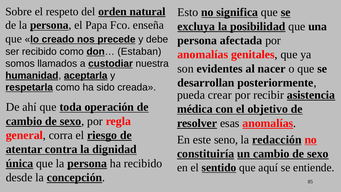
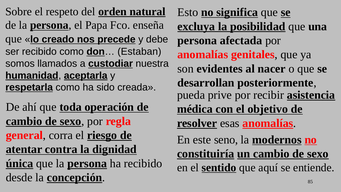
crear: crear -> prive (220, 95)
redacción: redacción -> modernos (277, 139)
